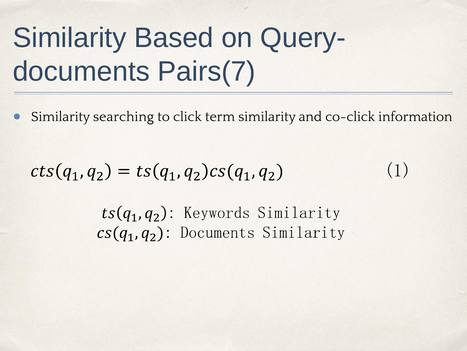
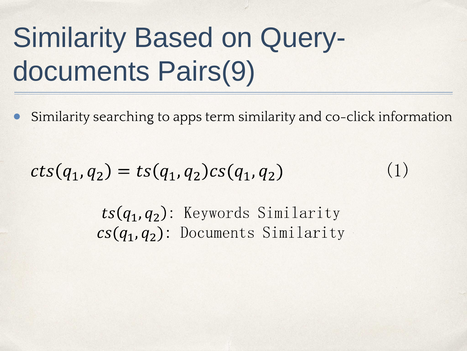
Pairs(7: Pairs(7 -> Pairs(9 (207, 71)
click: click -> apps (188, 116)
